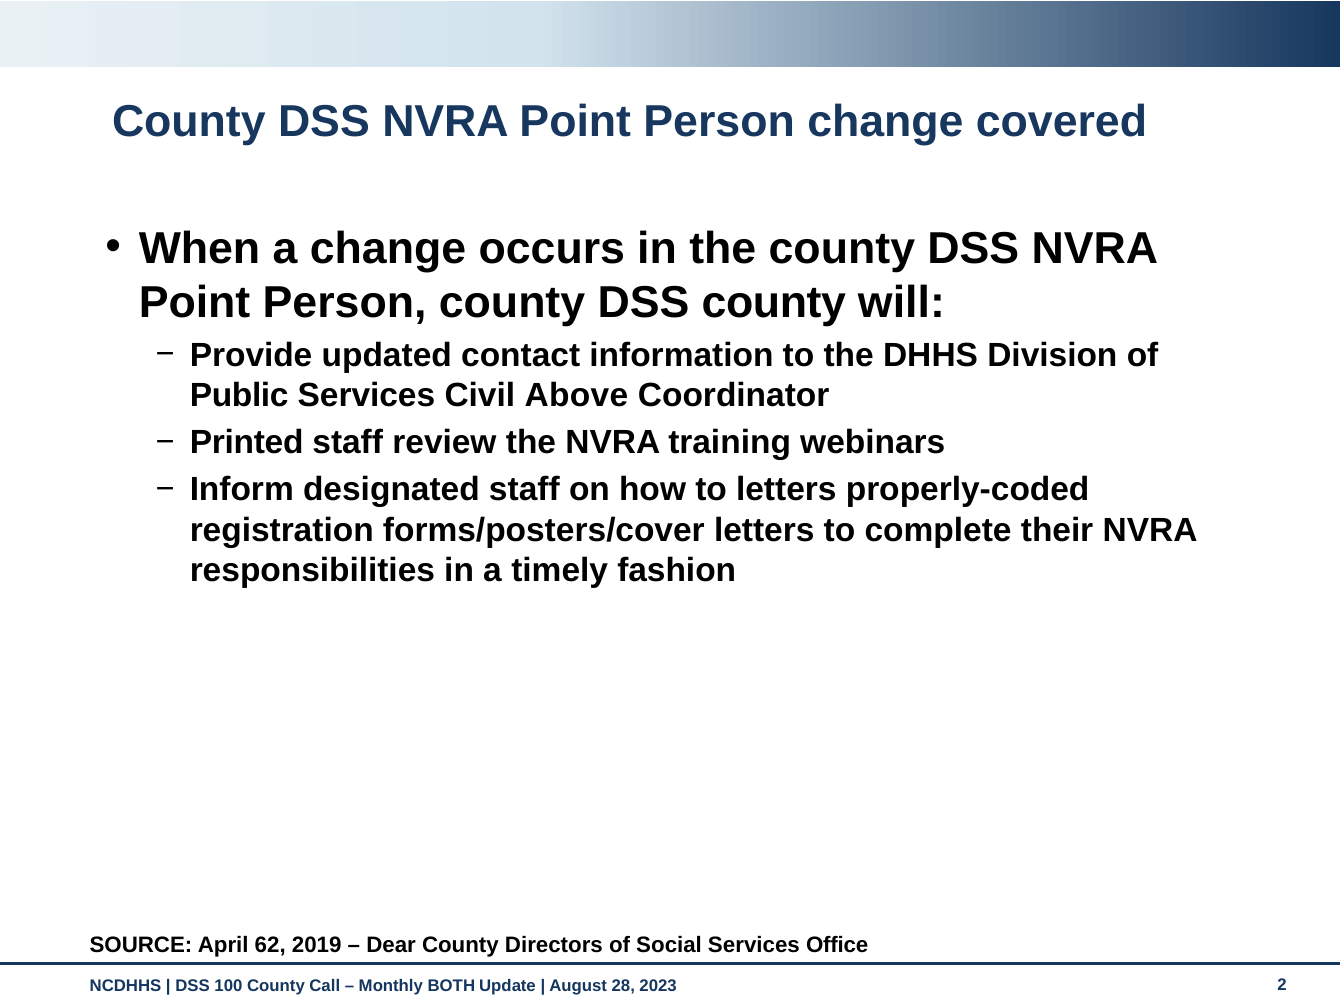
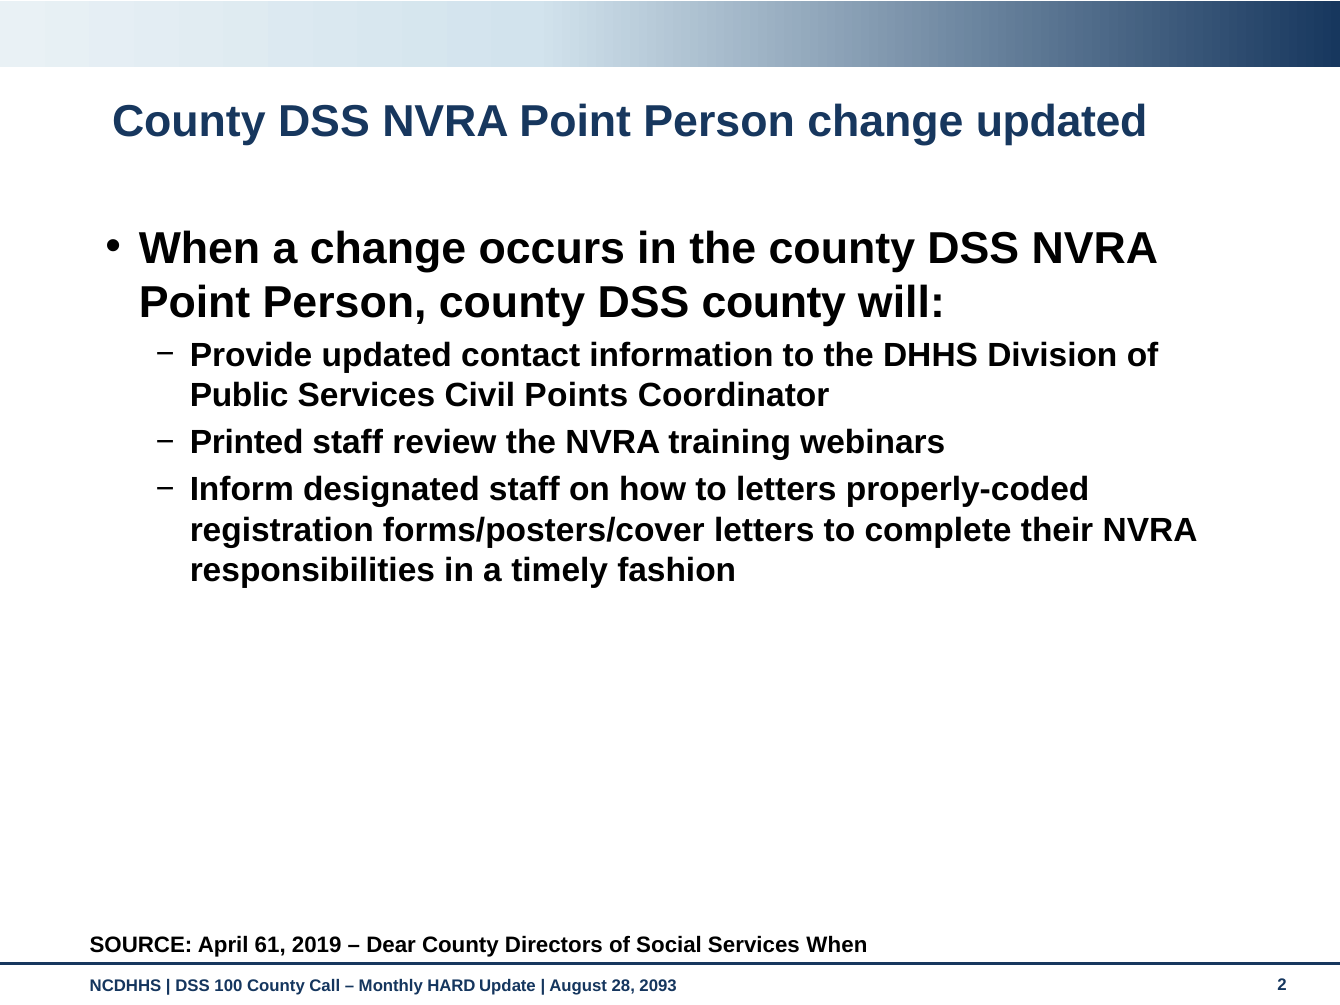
change covered: covered -> updated (1062, 122)
Above: Above -> Points (576, 396)
62: 62 -> 61 (270, 945)
Services Office: Office -> When (837, 945)
BOTH: BOTH -> HARD (451, 986)
2023: 2023 -> 2093 (658, 986)
